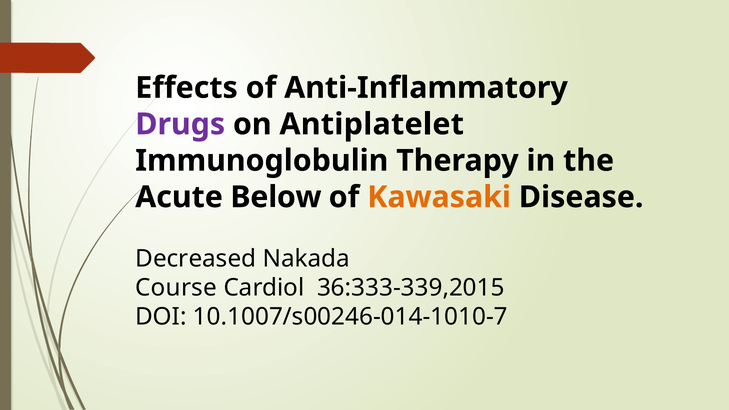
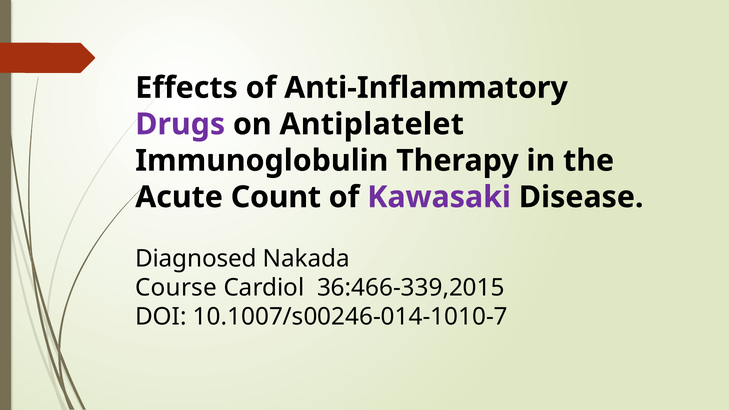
Below: Below -> Count (276, 197)
Kawasaki colour: orange -> purple (439, 197)
Decreased: Decreased -> Diagnosed (196, 259)
36:333-339,2015: 36:333-339,2015 -> 36:466-339,2015 (411, 288)
